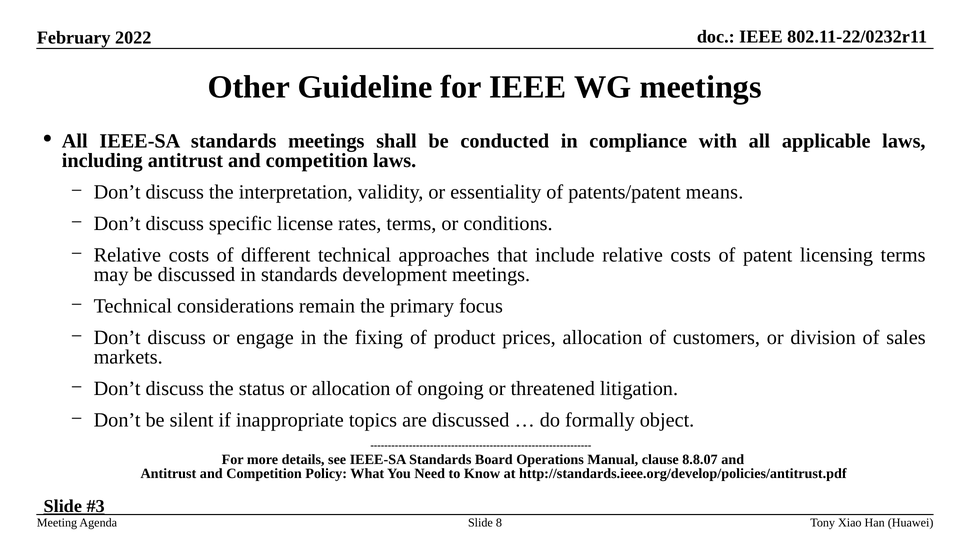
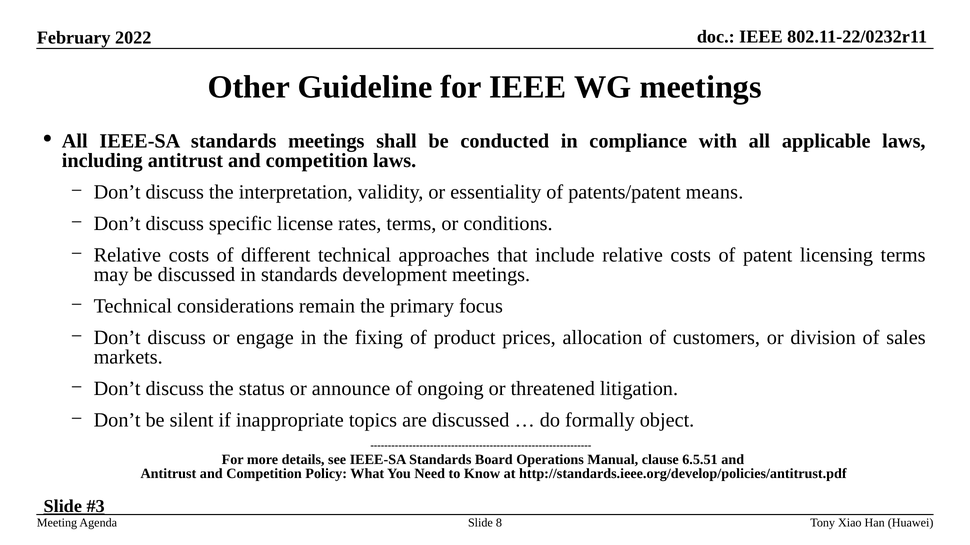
or allocation: allocation -> announce (351, 389)
8.8.07: 8.8.07 -> 6.5.51 (700, 460)
